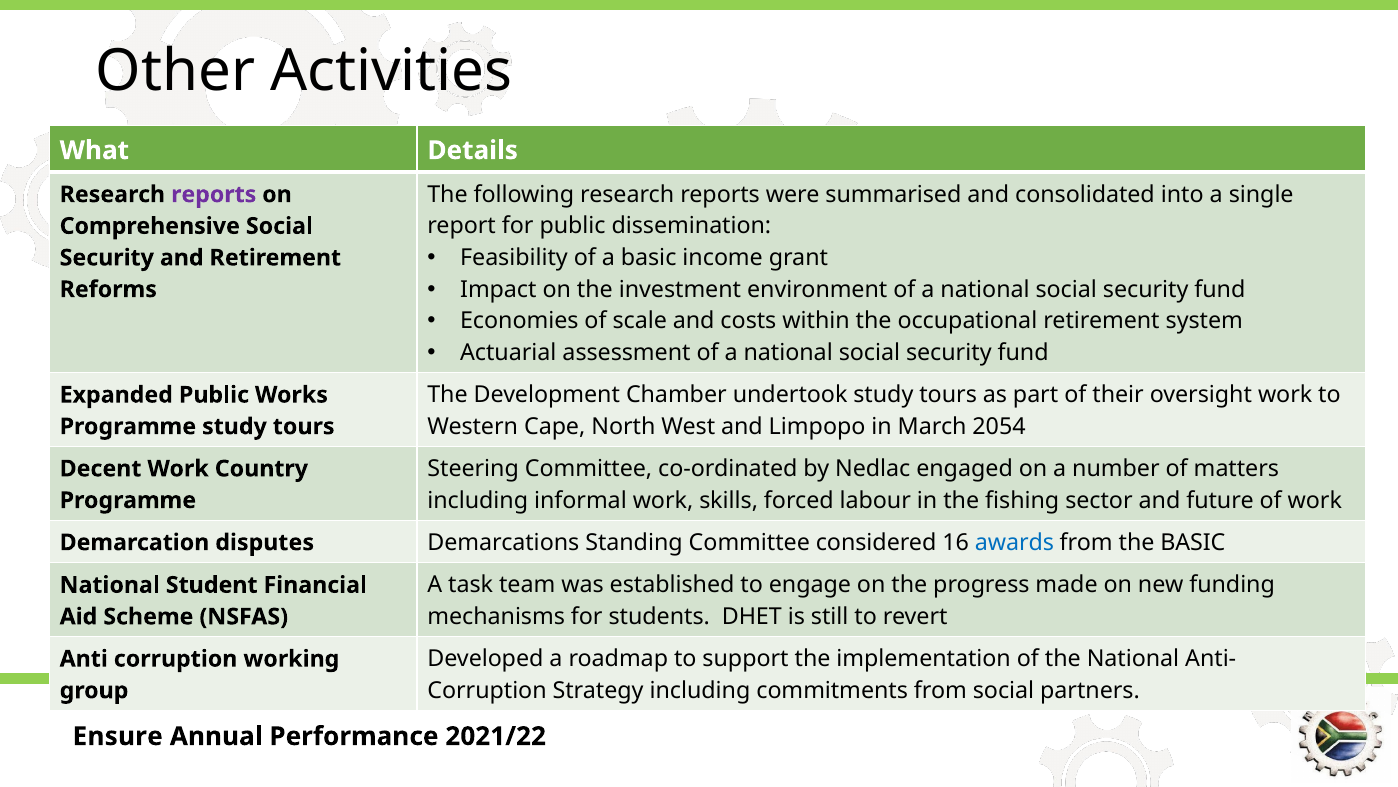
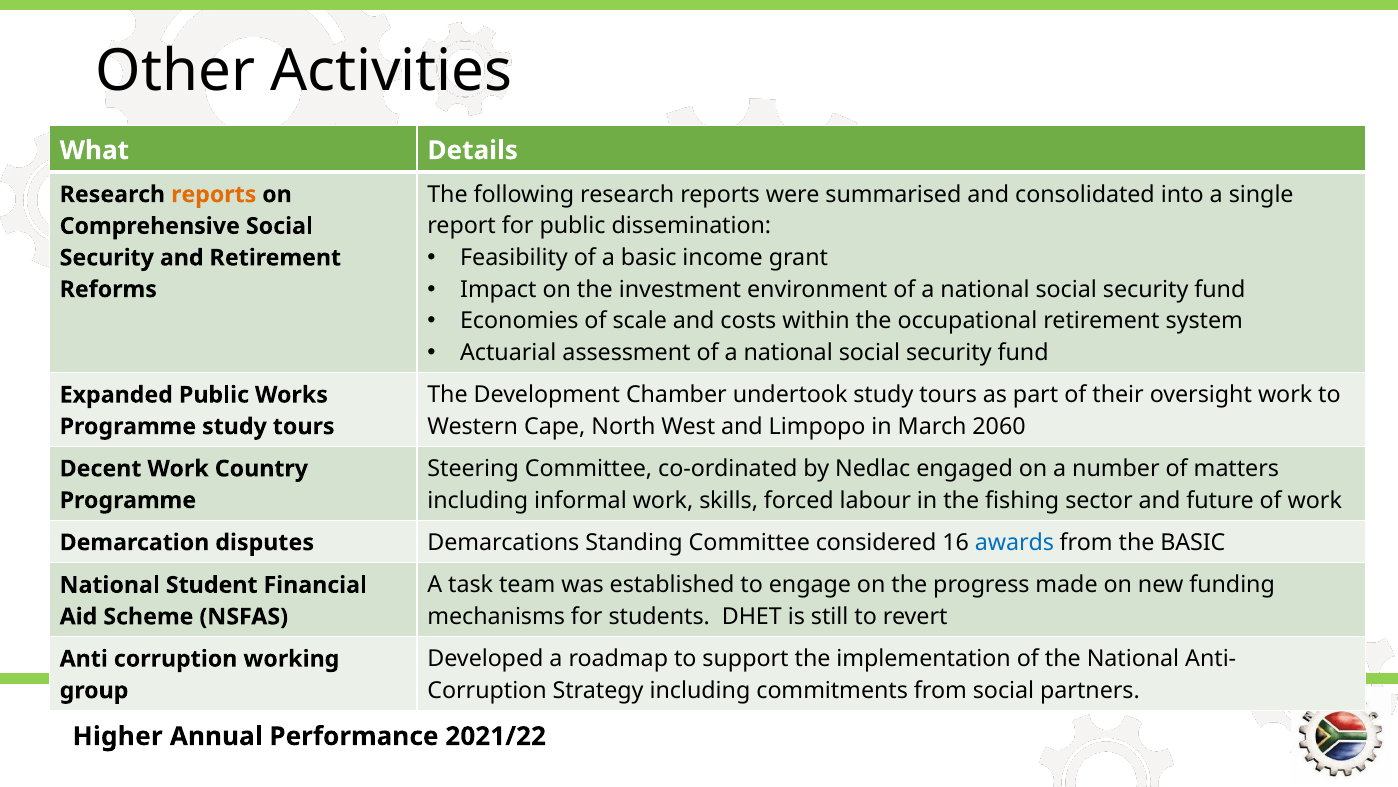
reports colour: purple -> orange (214, 194)
2054: 2054 -> 2060 (999, 426)
Ensure: Ensure -> Higher (118, 736)
